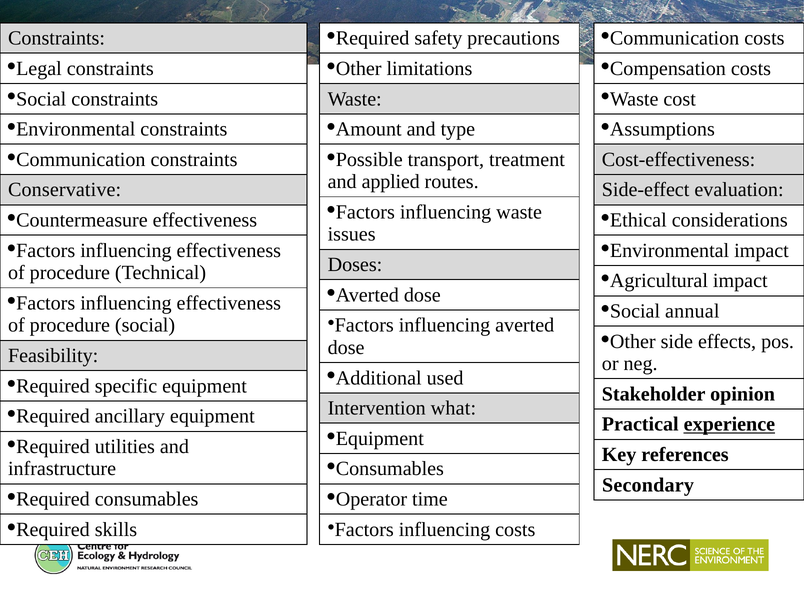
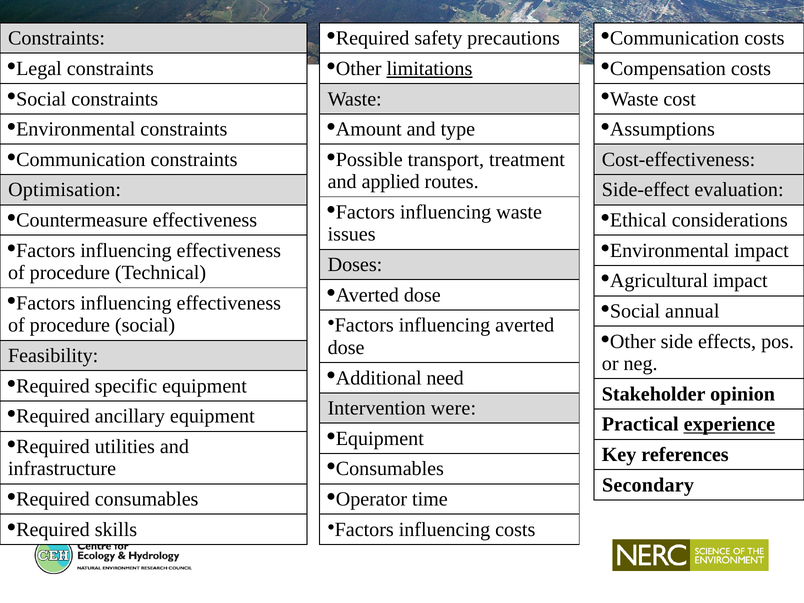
limitations underline: none -> present (429, 69)
Conservative: Conservative -> Optimisation (65, 190)
used: used -> need (445, 378)
what: what -> were (453, 408)
